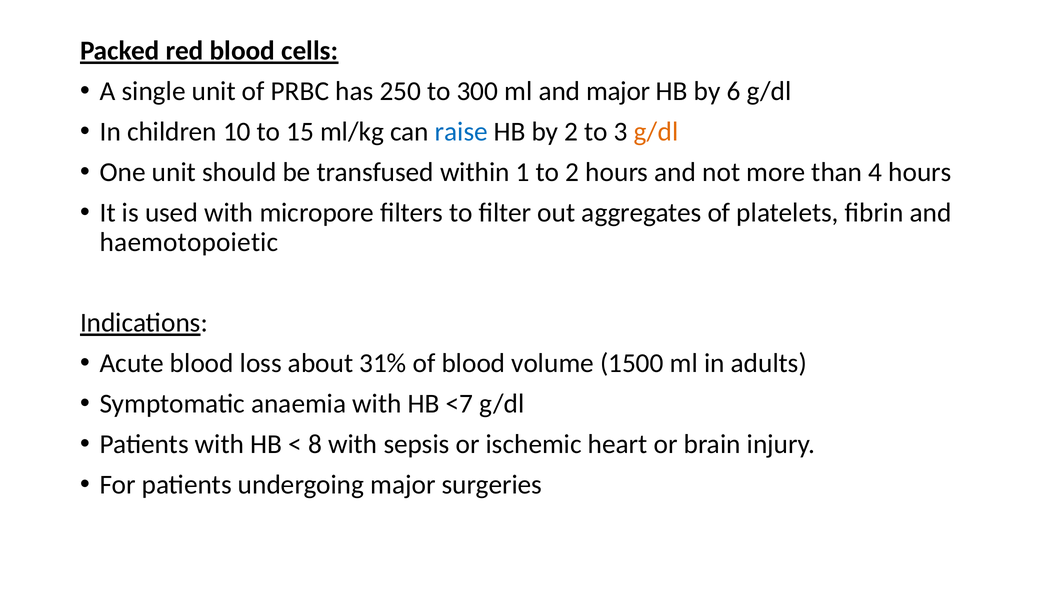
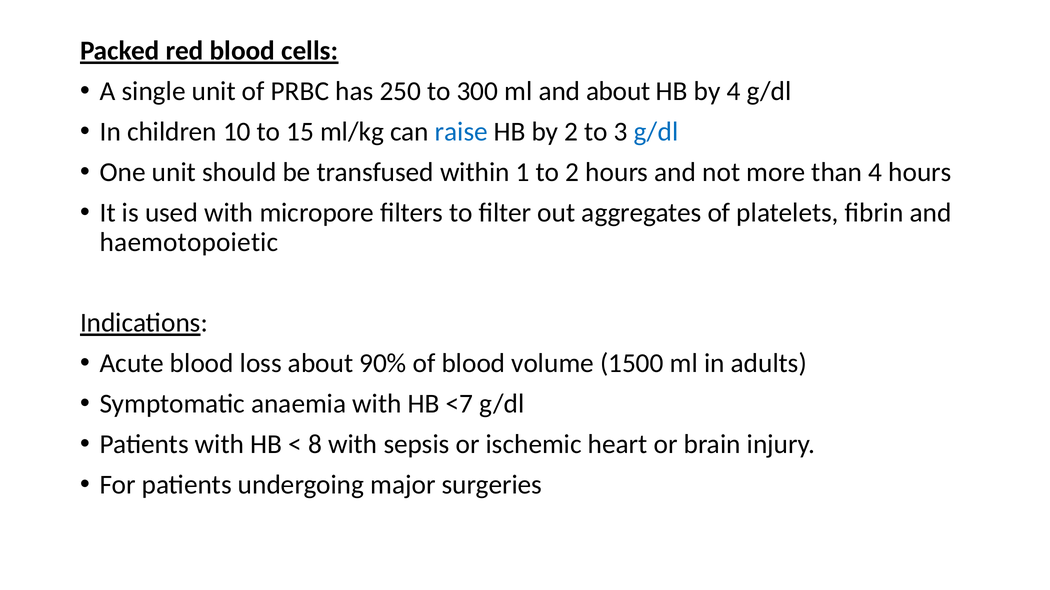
and major: major -> about (618, 91)
by 6: 6 -> 4 (733, 91)
g/dl colour: orange -> blue (656, 132)
31%: 31% -> 90% (383, 364)
